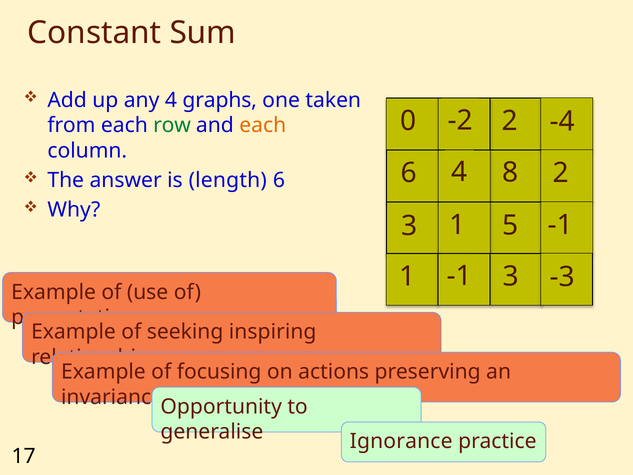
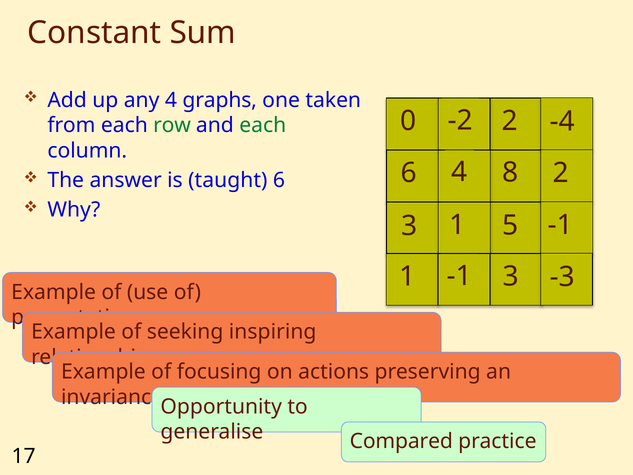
each colour: orange -> green (263, 125)
length: length -> taught (228, 180)
Ignorance: Ignorance -> Compared (401, 441)
